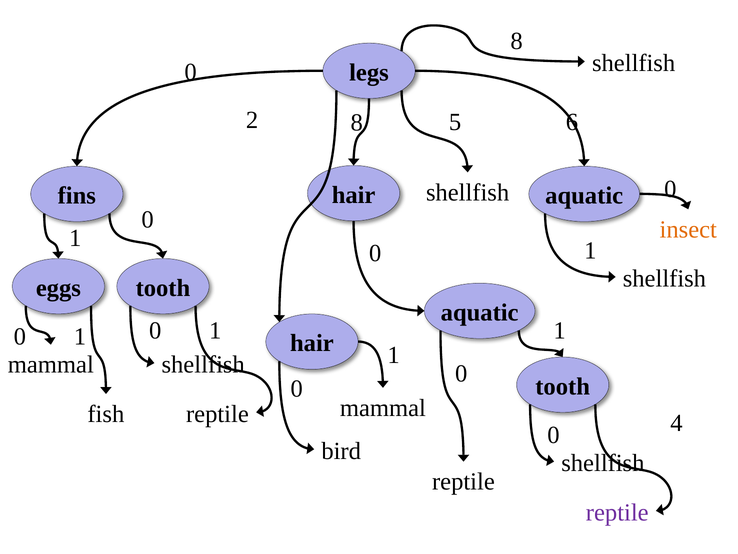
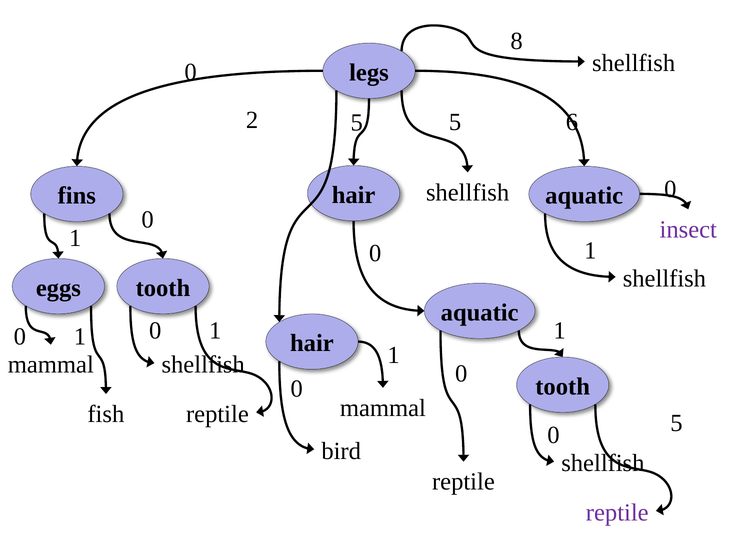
2 8: 8 -> 5 (357, 122)
insect colour: orange -> purple (688, 229)
0 4: 4 -> 5 (676, 423)
